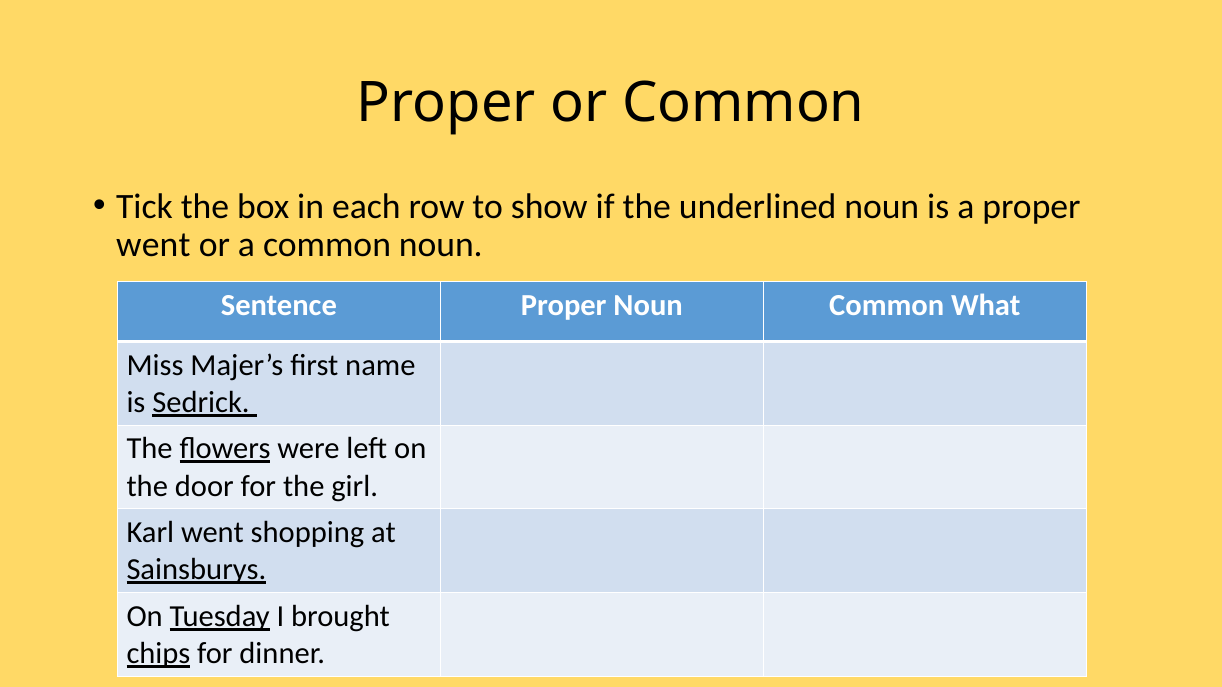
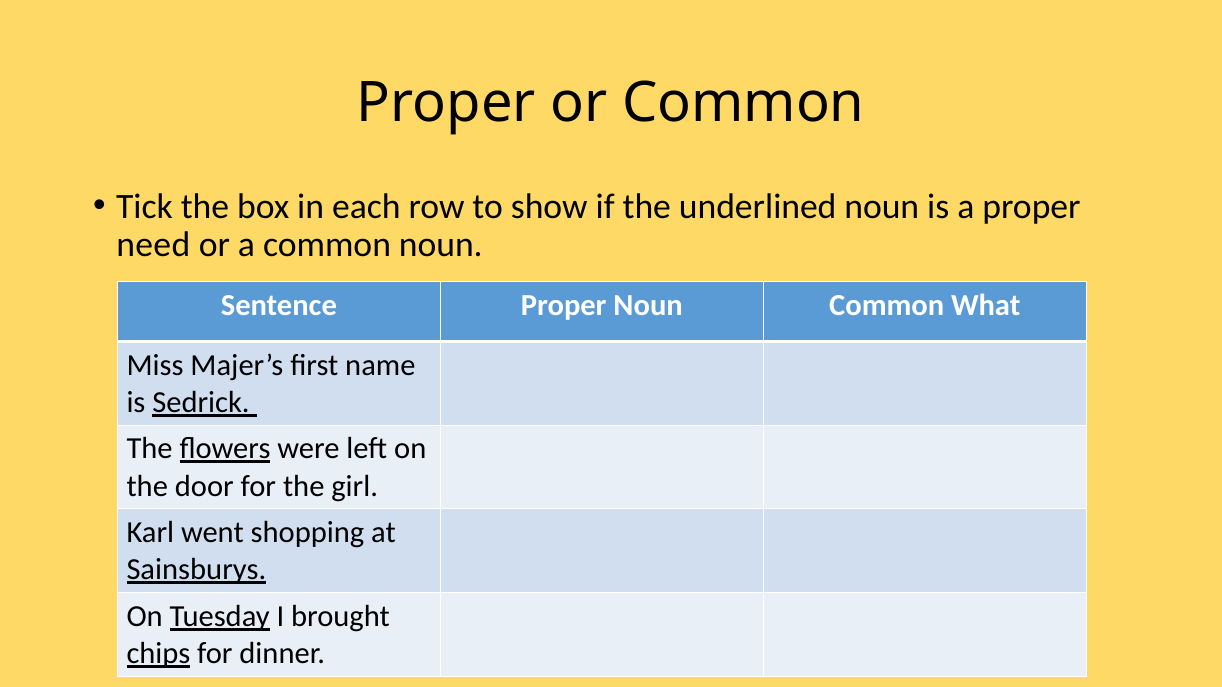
went: went -> need (153, 245)
